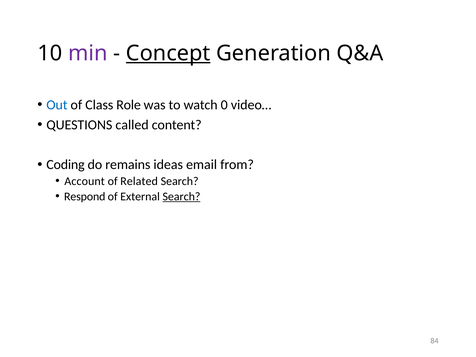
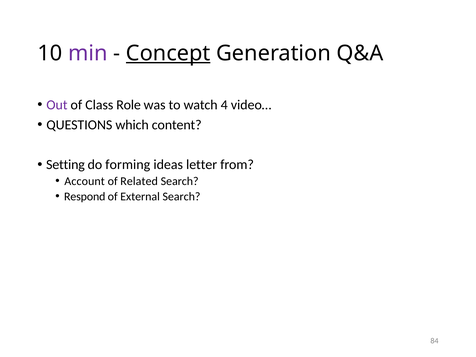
Out colour: blue -> purple (57, 105)
0: 0 -> 4 (224, 105)
called: called -> which (132, 125)
Coding: Coding -> Setting (66, 165)
remains: remains -> forming (128, 165)
email: email -> letter (202, 165)
Search underline: present -> none (181, 196)
